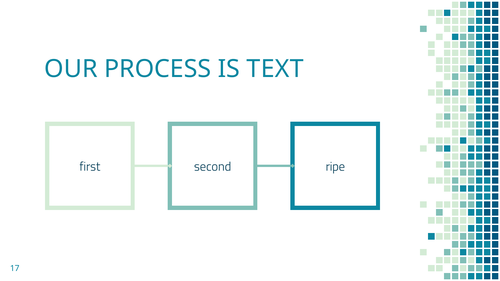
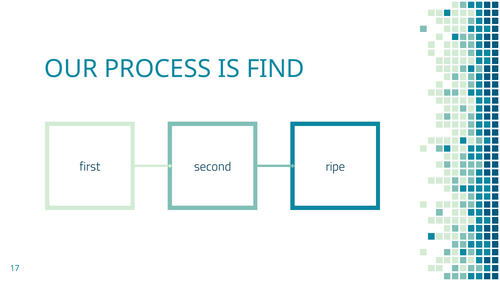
TEXT: TEXT -> FIND (275, 69)
